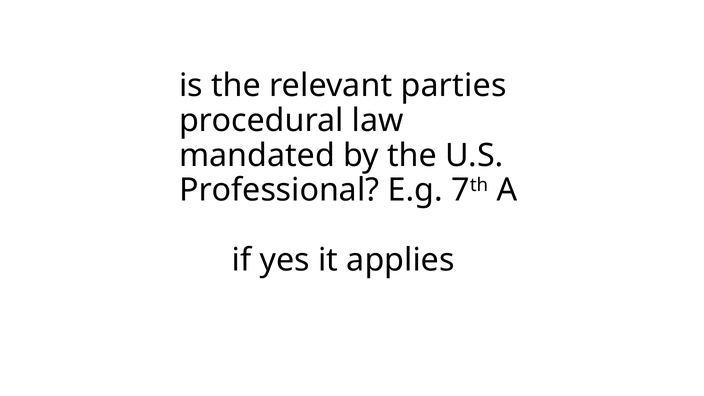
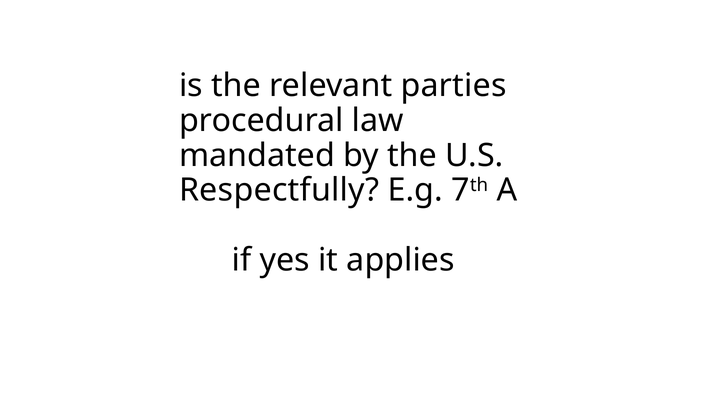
Professional: Professional -> Respectfully (279, 190)
